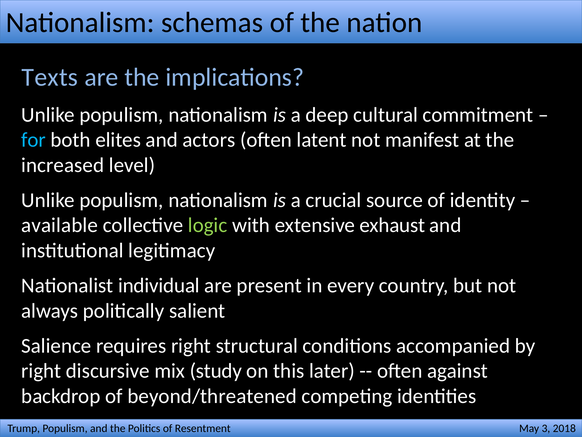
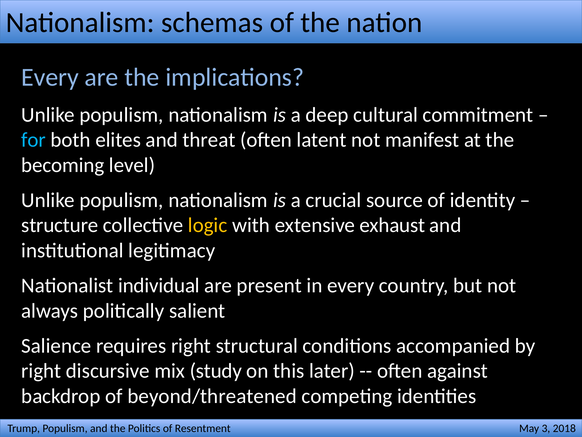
Texts: Texts -> Every (50, 77)
actors: actors -> threat (209, 140)
increased: increased -> becoming (63, 165)
available: available -> structure (60, 225)
logic colour: light green -> yellow (208, 225)
